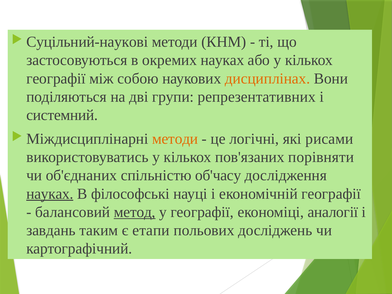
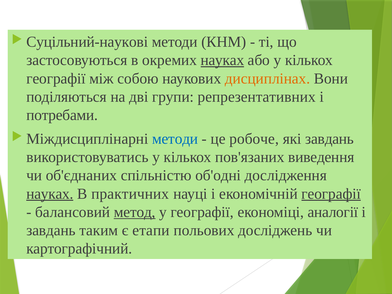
науках underline: none -> present (222, 60)
системний: системний -> потребами (62, 115)
методи colour: orange -> blue (175, 139)
логічні: логічні -> робоче (254, 139)
які рисами: рисами -> завдань (330, 139)
порівняти: порівняти -> виведення (321, 157)
об'часу: об'часу -> об'одні (218, 175)
філософські: філософські -> практичних (130, 194)
географії underline: none -> present (331, 194)
